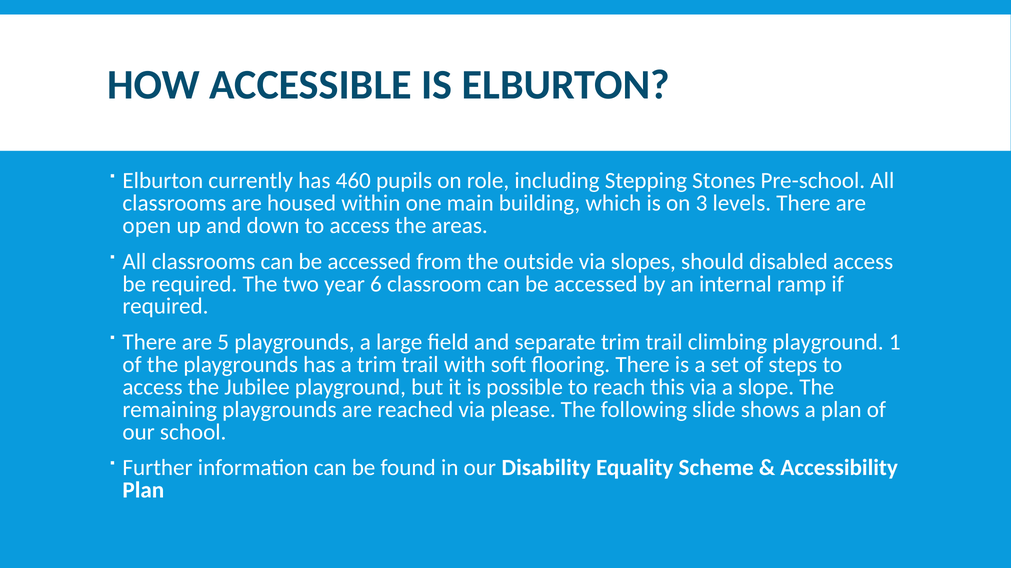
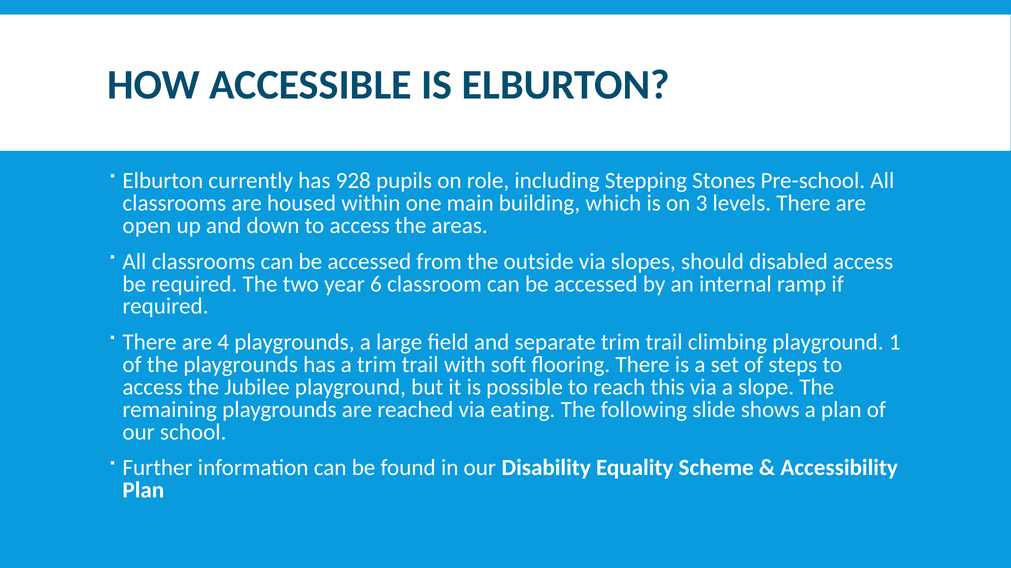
460: 460 -> 928 (353, 181)
5: 5 -> 4 (223, 342)
please: please -> eating (523, 410)
